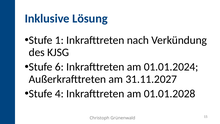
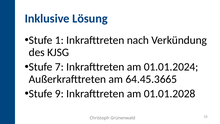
6: 6 -> 7 (59, 67)
31.11.2027: 31.11.2027 -> 64.45.3665 (151, 79)
4: 4 -> 9 (59, 93)
